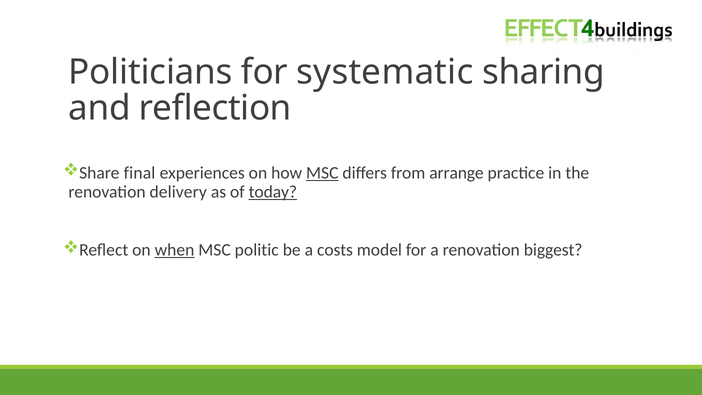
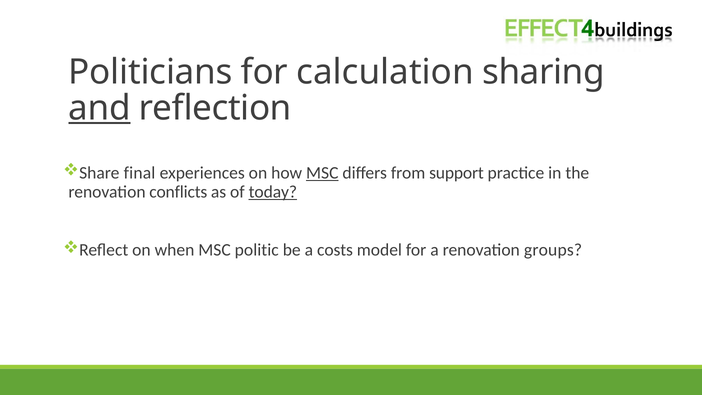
systematic: systematic -> calculation (385, 72)
and underline: none -> present (100, 108)
arrange: arrange -> support (457, 173)
delivery: delivery -> conflicts (178, 192)
when underline: present -> none (175, 250)
biggest: biggest -> groups (553, 250)
